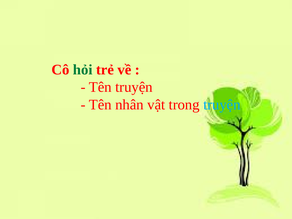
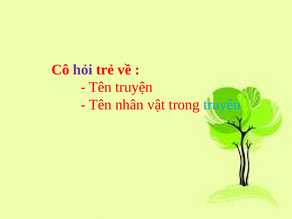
hỏi colour: green -> purple (83, 70)
